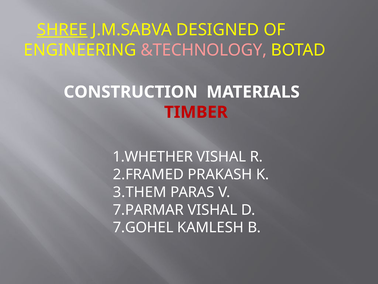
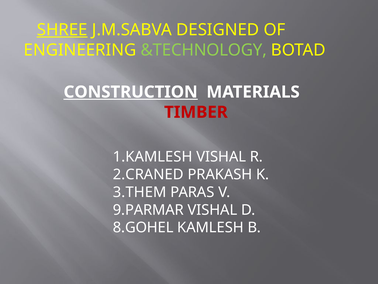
&TECHNOLOGY colour: pink -> light green (204, 50)
CONSTRUCTION underline: none -> present (131, 92)
1.WHETHER: 1.WHETHER -> 1.KAMLESH (153, 157)
2.FRAMED: 2.FRAMED -> 2.CRANED (148, 174)
7.PARMAR: 7.PARMAR -> 9.PARMAR (148, 210)
7.GOHEL: 7.GOHEL -> 8.GOHEL (143, 227)
